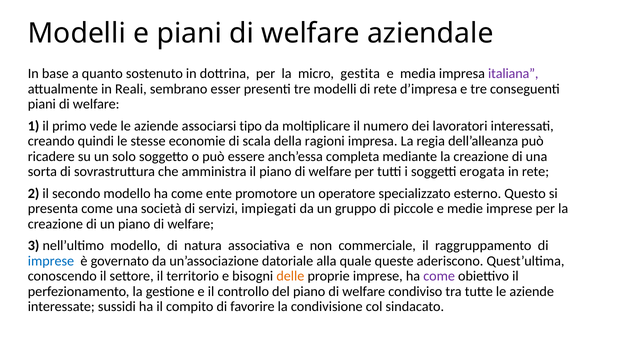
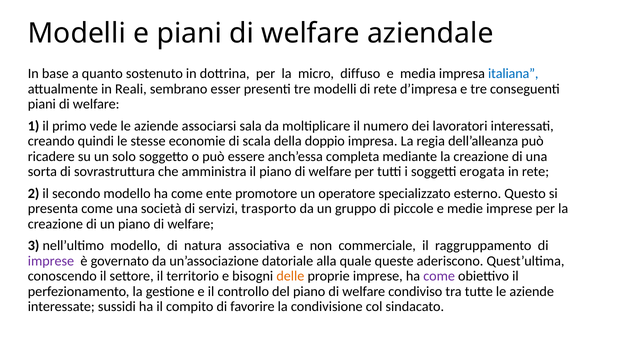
gestita: gestita -> diffuso (360, 74)
italiana colour: purple -> blue (513, 74)
tipo: tipo -> sala (251, 126)
ragioni: ragioni -> doppio (325, 142)
impiegati: impiegati -> trasporto (269, 209)
imprese colour: blue -> purple (51, 261)
